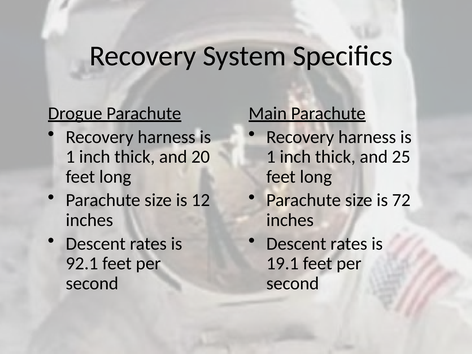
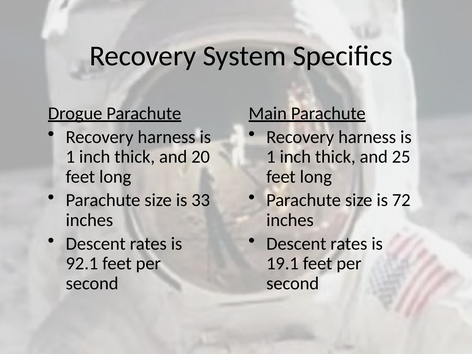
12: 12 -> 33 (201, 200)
